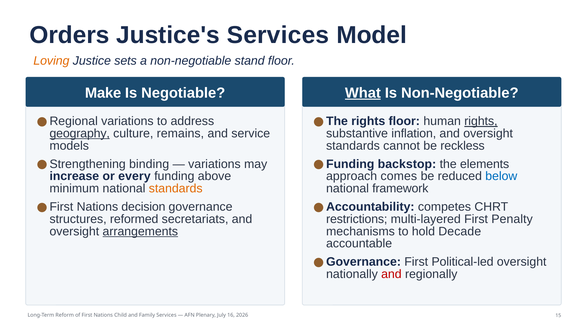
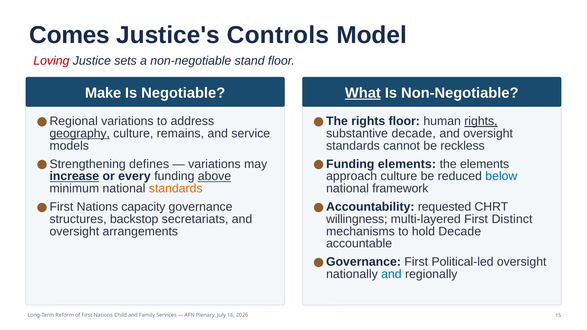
Orders: Orders -> Comes (70, 35)
Justice's Services: Services -> Controls (278, 35)
Loving colour: orange -> red (51, 61)
substantive inflation: inflation -> decade (414, 134)
binding: binding -> defines (149, 164)
backstop: backstop -> elements (407, 164)
increase underline: none -> present (74, 176)
above underline: none -> present (214, 176)
approach comes: comes -> culture (399, 176)
decision: decision -> capacity (143, 207)
competes: competes -> requested (445, 207)
reformed: reformed -> backstop (134, 219)
restrictions: restrictions -> willingness (357, 219)
Penalty: Penalty -> Distinct (512, 219)
arrangements underline: present -> none (140, 231)
and colour: red -> blue (391, 274)
